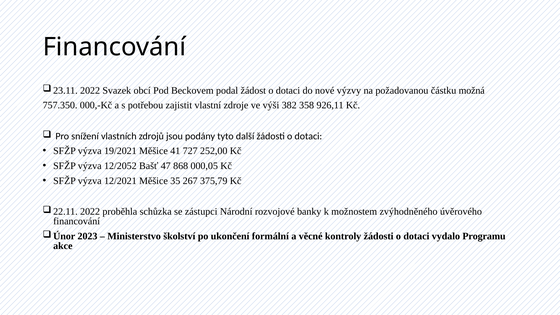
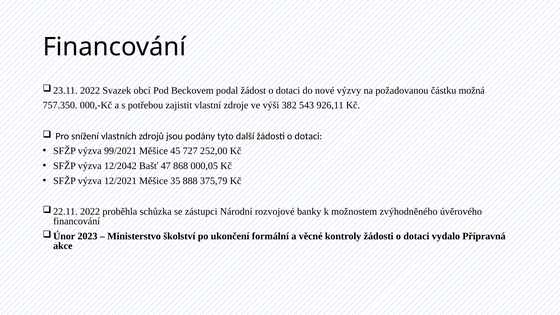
358: 358 -> 543 (307, 105)
19/2021: 19/2021 -> 99/2021 (120, 151)
41: 41 -> 45 (175, 151)
12/2052: 12/2052 -> 12/2042 (120, 166)
267: 267 -> 888 (190, 181)
Programu: Programu -> Přípravná (484, 236)
